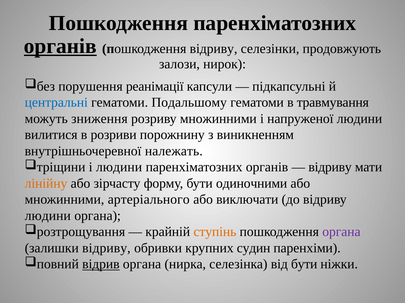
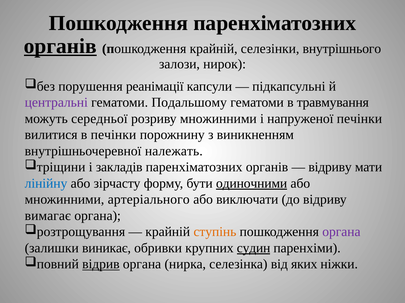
пошкодження відриву: відриву -> крайній (214, 49)
продовжують: продовжують -> внутрішнього (342, 49)
центральні colour: blue -> purple (56, 103)
зниження: зниження -> середньої (99, 119)
напруженої людини: людини -> печінки (359, 119)
в розриви: розриви -> печінки (113, 135)
і людини: людини -> закладів (119, 168)
лінійну colour: orange -> blue (46, 184)
одиночними underline: none -> present (252, 184)
людини: людини -> вимагає (48, 216)
залишки відриву: відриву -> виникає (107, 249)
судин underline: none -> present (254, 249)
від бути: бути -> яких (304, 265)
